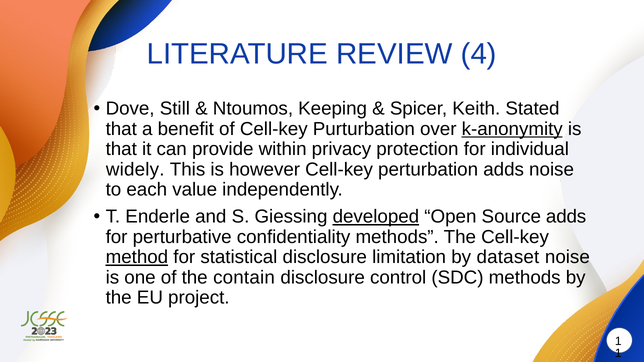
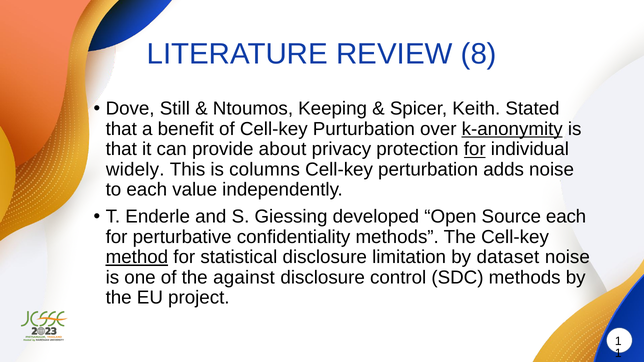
4: 4 -> 8 (479, 54)
within: within -> about (283, 149)
for underline: none -> present (475, 149)
however: however -> columns (265, 170)
developed underline: present -> none (376, 217)
Source adds: adds -> each (566, 217)
contain: contain -> against (244, 278)
